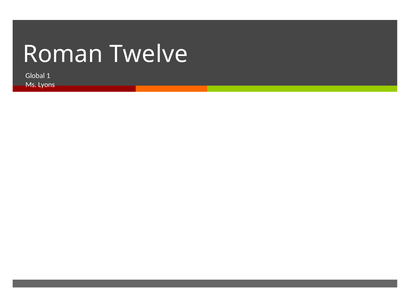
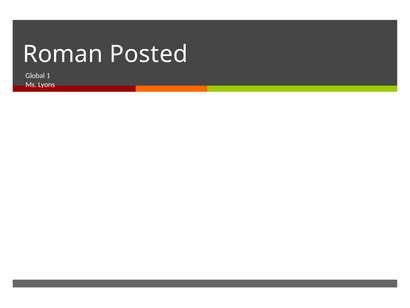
Twelve: Twelve -> Posted (149, 54)
